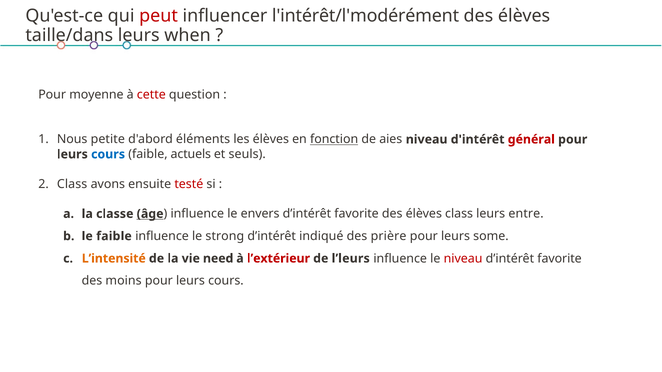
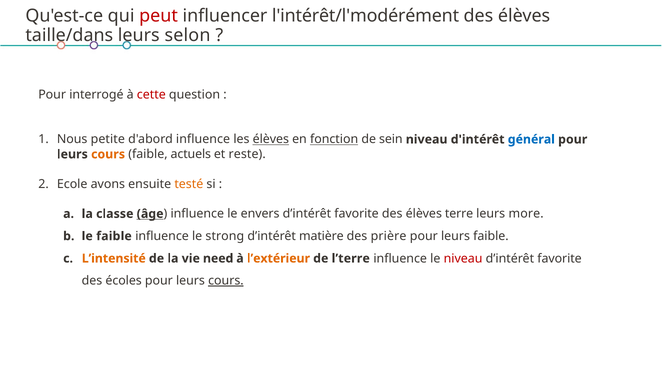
when: when -> selon (187, 35)
moyenne: moyenne -> interrogé (96, 95)
d'abord éléments: éléments -> influence (203, 140)
élèves underline: none -> present (271, 140)
aies: aies -> sein (391, 140)
général colour: red -> blue (531, 140)
cours colour: blue -> orange (108, 154)
seuls: seuls -> reste (247, 154)
Class: Class -> Ecole (72, 184)
testé colour: red -> orange (189, 184)
élèves class: class -> terre (459, 214)
entre: entre -> more (526, 214)
indiqué: indiqué -> matière (321, 236)
leurs some: some -> faible (491, 236)
l’extérieur colour: red -> orange (278, 259)
l’leurs: l’leurs -> l’terre (351, 259)
moins: moins -> écoles (124, 281)
cours underline: none -> present (226, 281)
